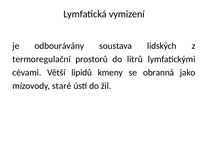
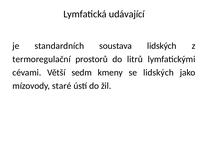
vymizení: vymizení -> udávající (127, 14)
odbourávány: odbourávány -> standardních (59, 46)
lipidů: lipidů -> sedm (82, 73)
se obranná: obranná -> lidských (158, 73)
